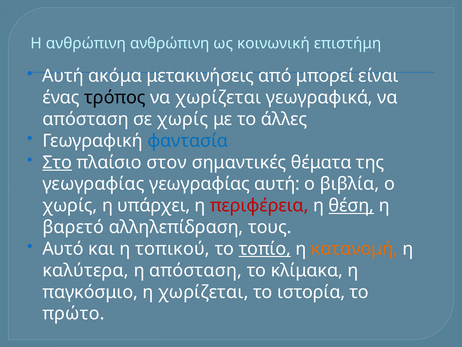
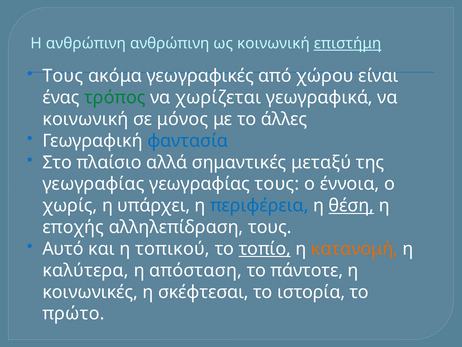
επιστήμη underline: none -> present (348, 43)
Αυτή: Αυτή -> Τους (63, 76)
μετακινήσεις: μετακινήσεις -> γεωγραφικές (200, 76)
μπορεί: μπορεί -> χώρου (325, 76)
τρόπος colour: black -> green (115, 97)
απόσταση: απόσταση -> κοινωνική (85, 119)
σε χωρίς: χωρίς -> μόνος (183, 119)
Στο underline: present -> none (57, 162)
στον: στον -> αλλά (167, 162)
θέματα: θέματα -> μεταξύ (321, 162)
γεωγραφίας αυτή: αυτή -> τους (277, 184)
βιβλία: βιβλία -> έννοια (350, 184)
περιφέρεια colour: red -> blue (259, 205)
βαρετό: βαρετό -> εποχής (73, 227)
κλίμακα: κλίμακα -> πάντοτε (307, 270)
παγκόσμιο: παγκόσμιο -> κοινωνικές (90, 292)
η χωρίζεται: χωρίζεται -> σκέφτεσαι (203, 292)
